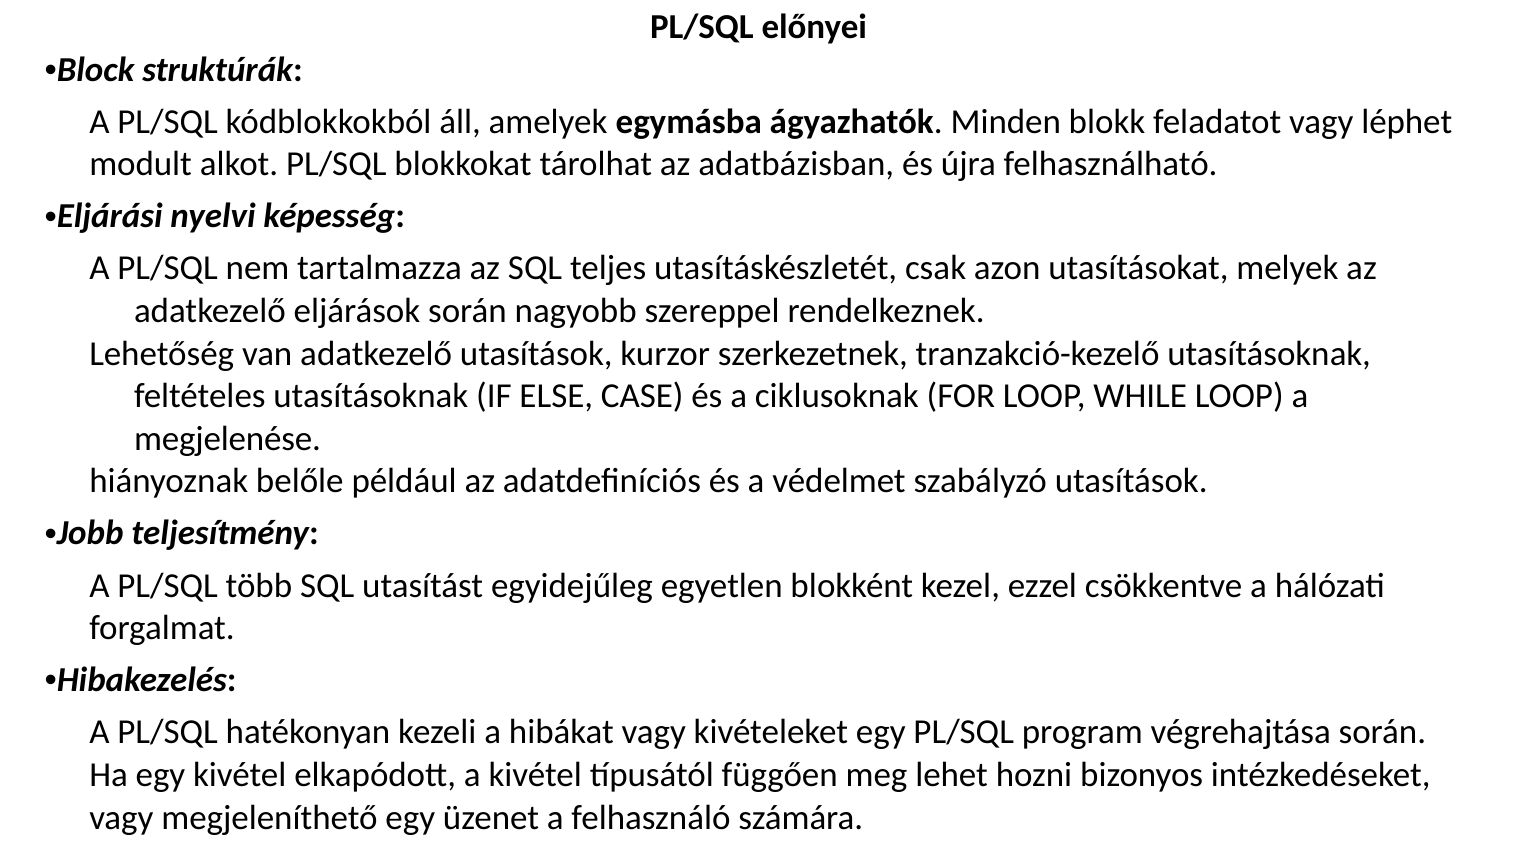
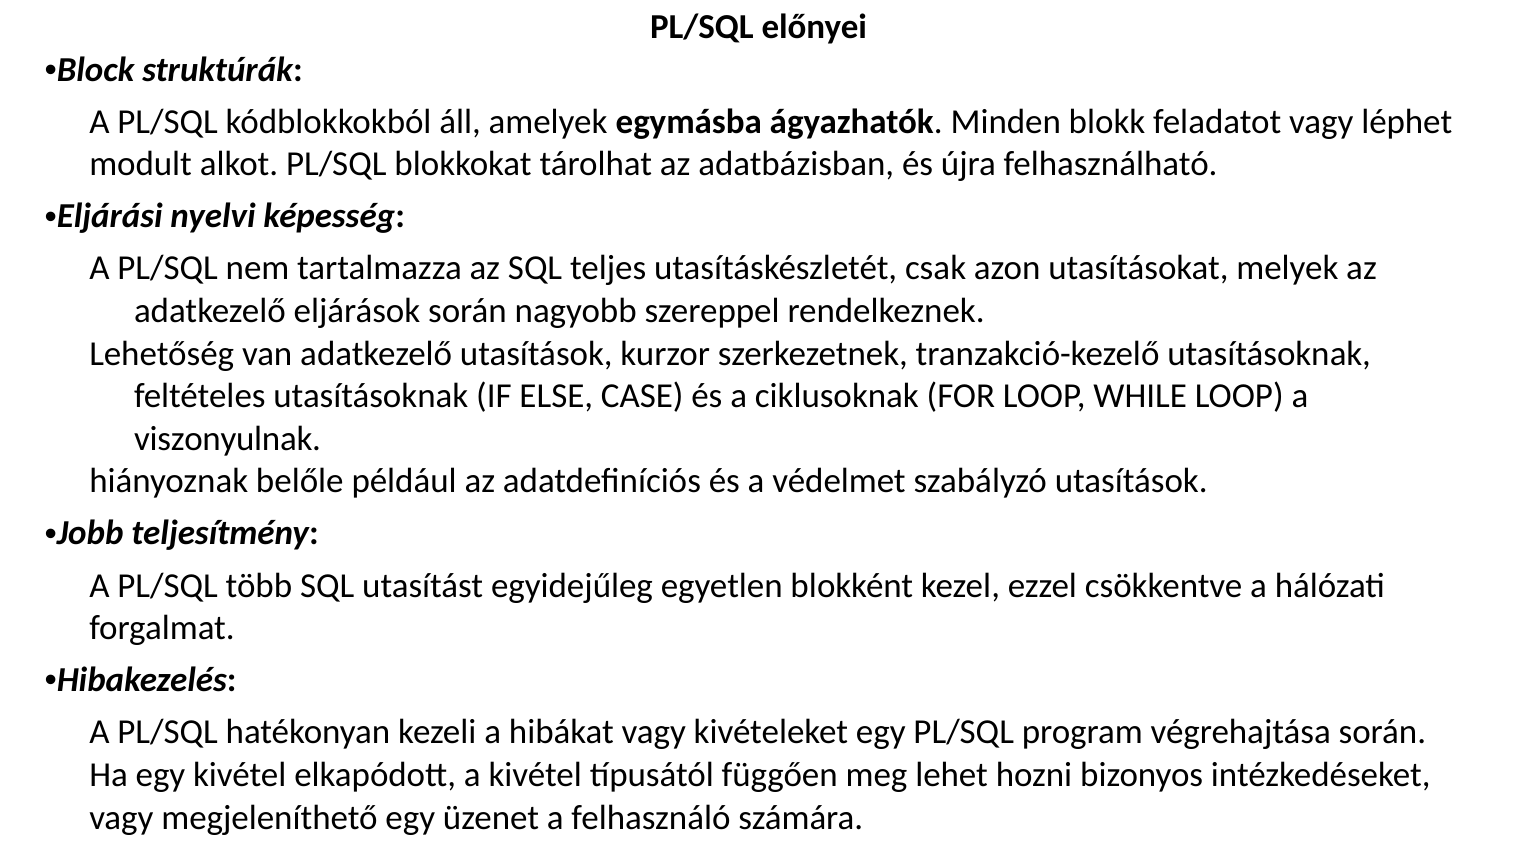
megjelenése: megjelenése -> viszonyulnak (228, 439)
